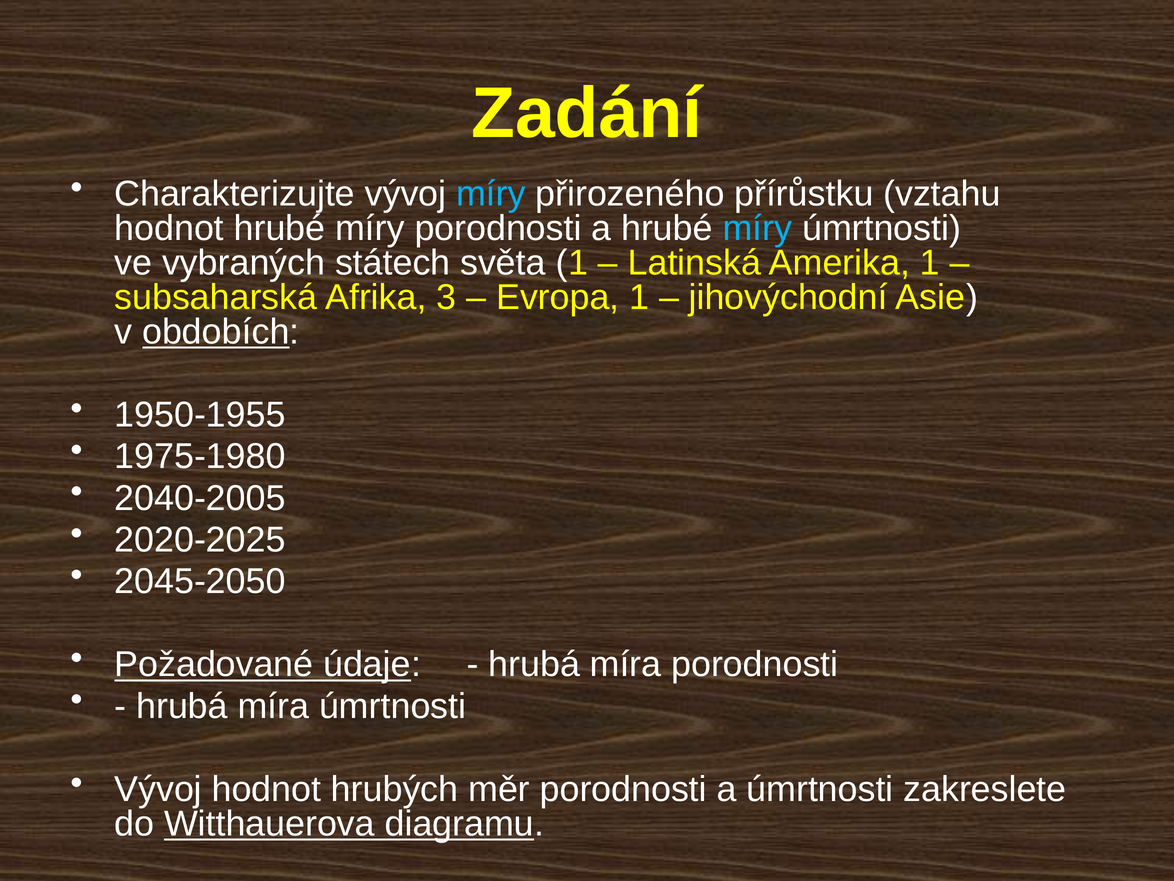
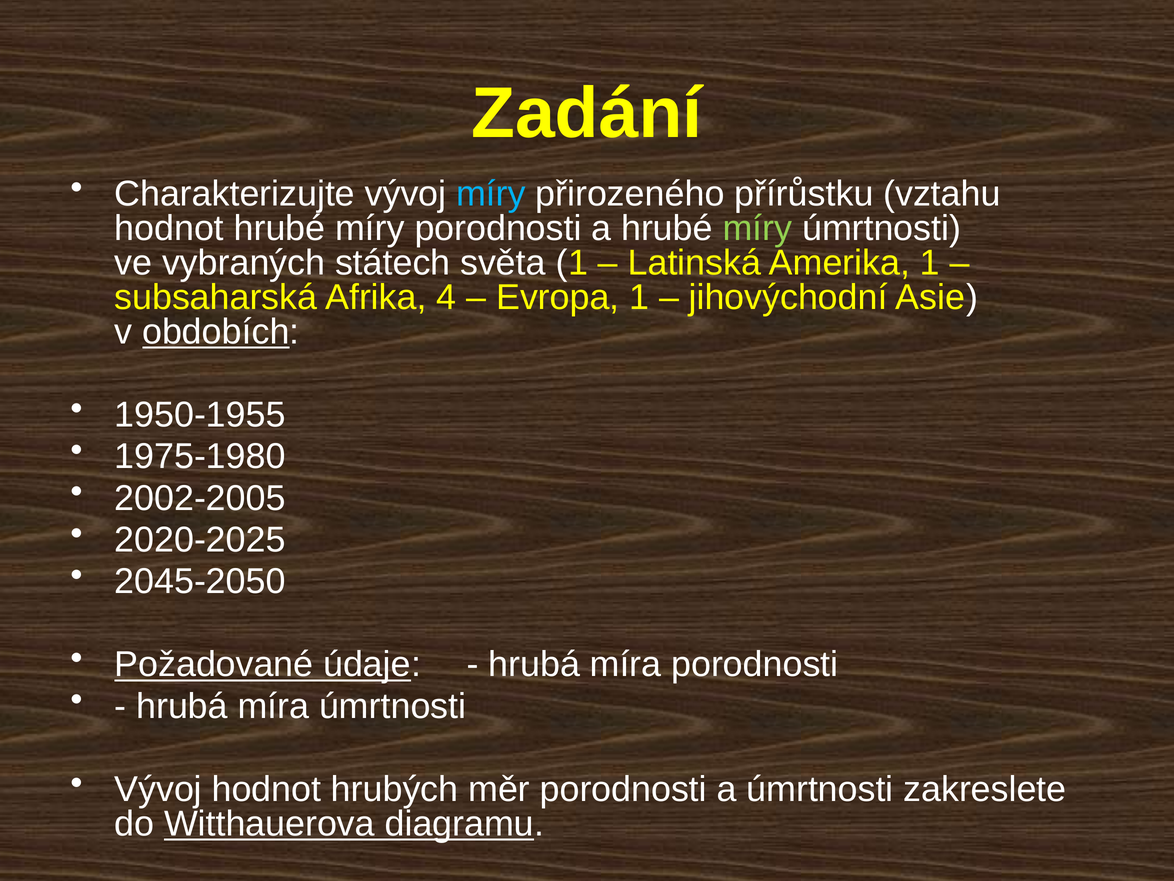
míry colour: light blue -> light green (757, 228)
3: 3 -> 4 (446, 297)
2040-2005: 2040-2005 -> 2002-2005 (200, 498)
